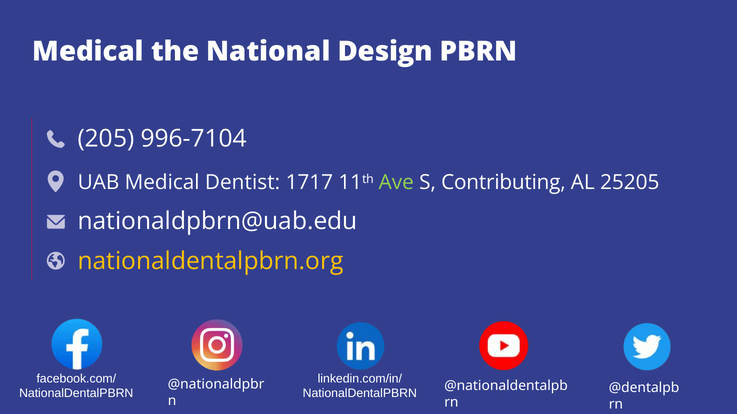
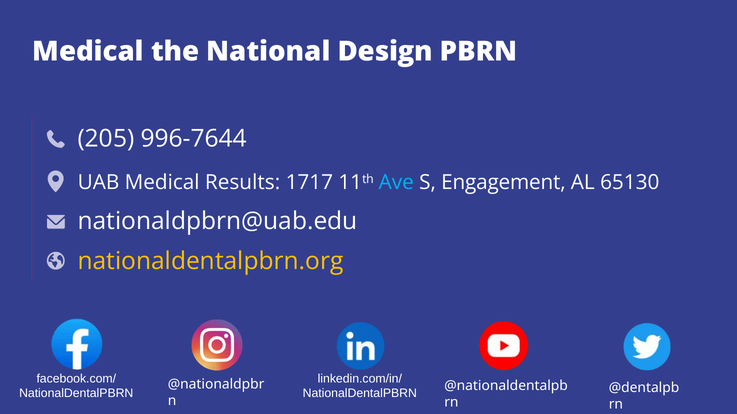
996-7104: 996-7104 -> 996-7644 (194, 139)
Dentist: Dentist -> Results (243, 183)
Ave colour: light green -> light blue (396, 183)
Contributing: Contributing -> Engagement (503, 183)
25205: 25205 -> 65130 (630, 183)
